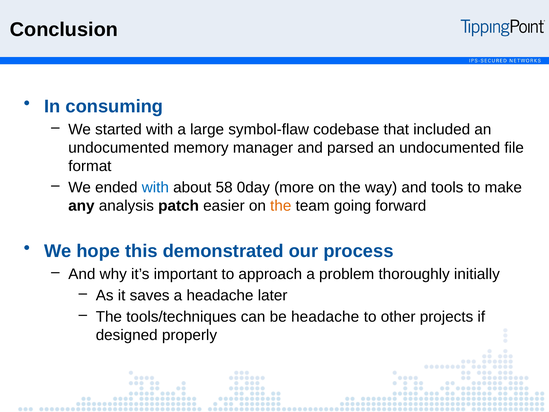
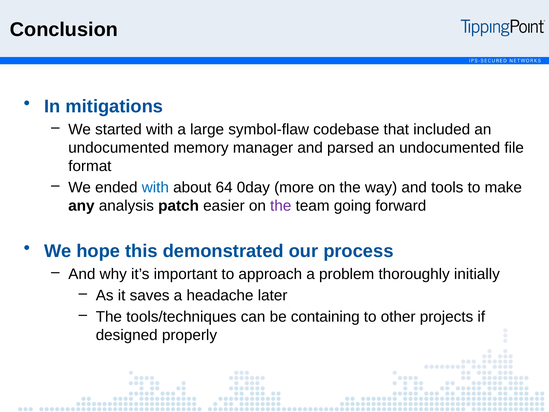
consuming: consuming -> mitigations (114, 106)
58: 58 -> 64 (224, 187)
the colour: orange -> purple (281, 206)
be headache: headache -> containing (325, 317)
